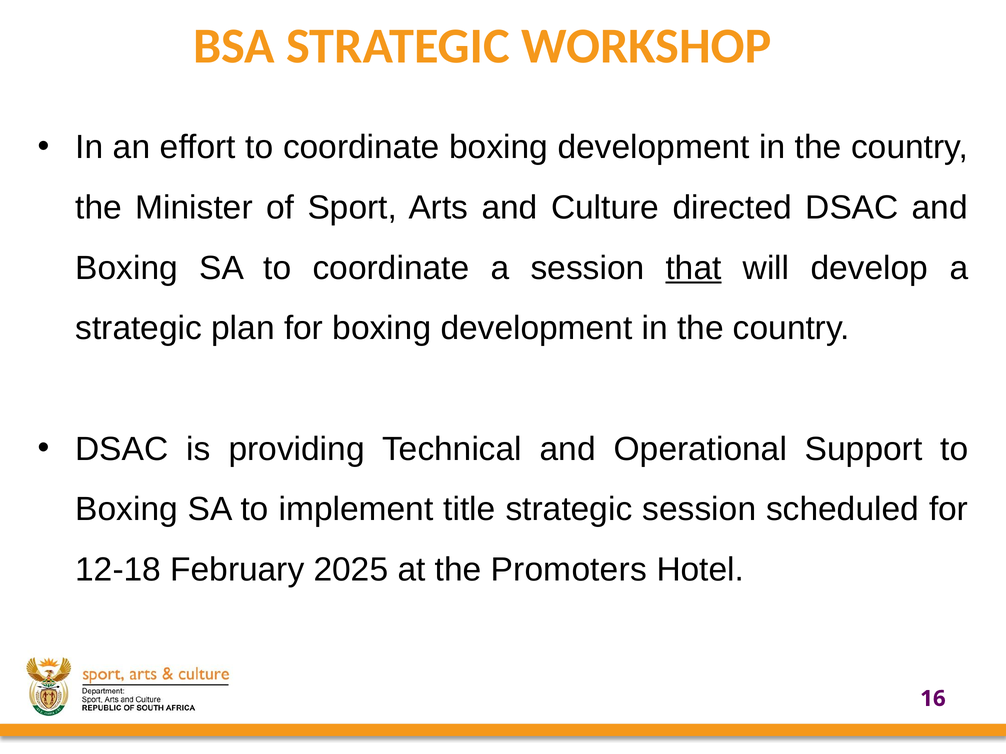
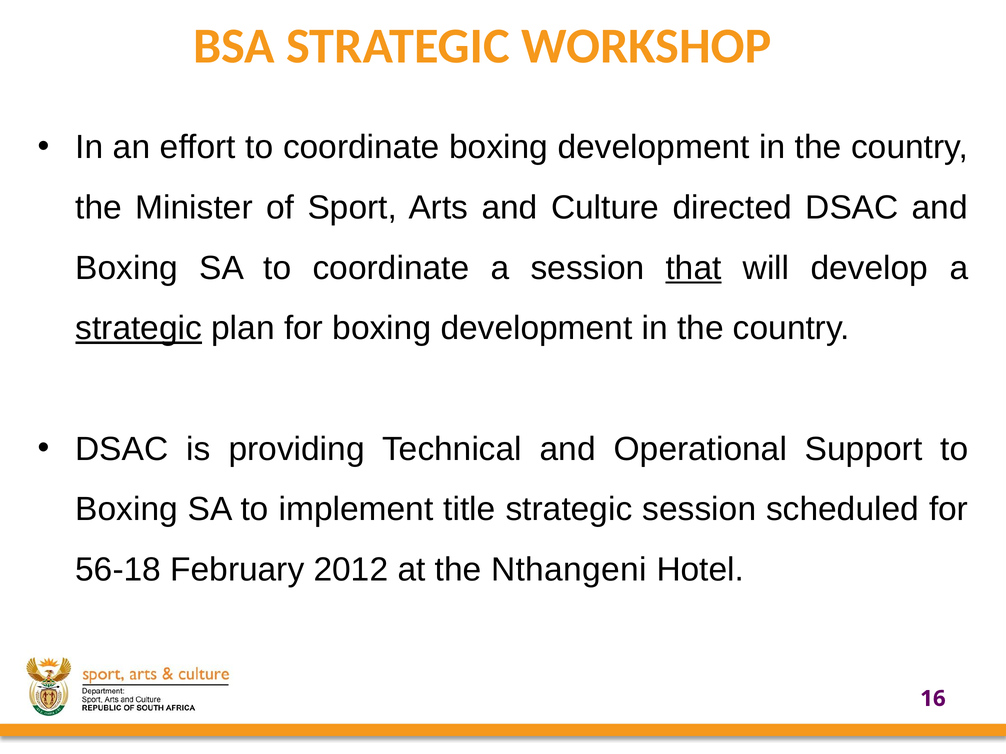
strategic underline: none -> present (139, 329)
12-18: 12-18 -> 56-18 (118, 570)
2025: 2025 -> 2012 (351, 570)
Promoters: Promoters -> Nthangeni (569, 570)
